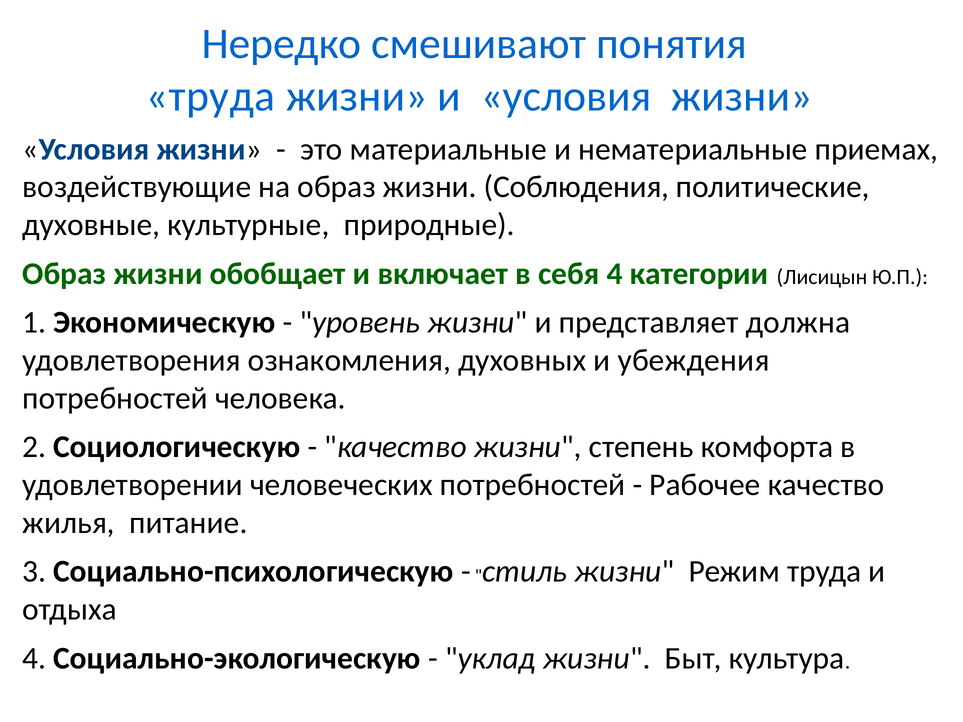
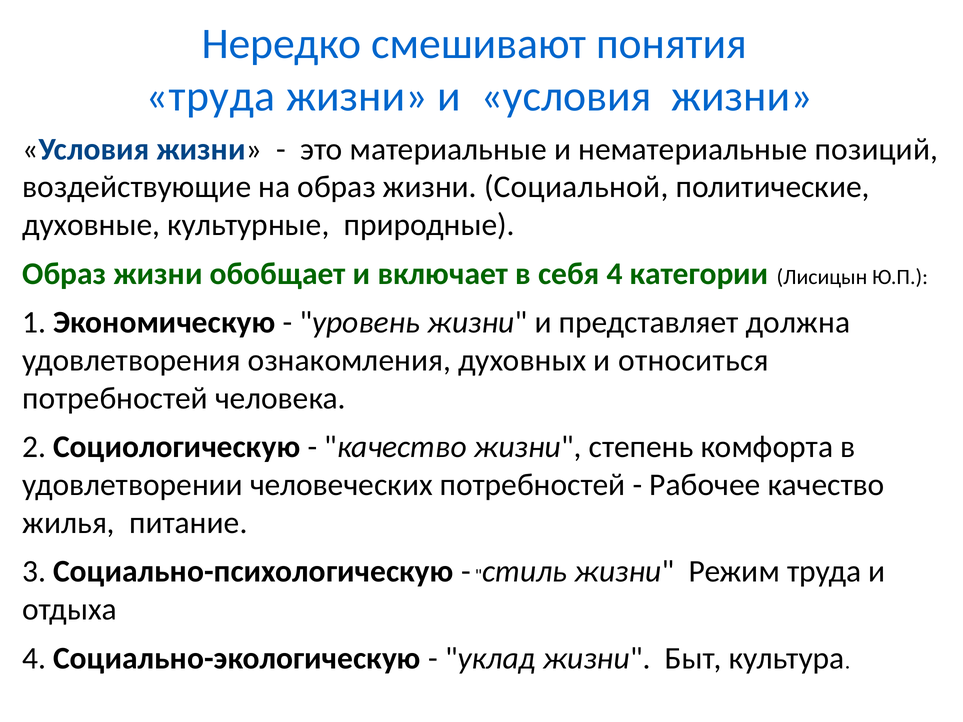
приемах: приемах -> позиций (876, 149)
Соблюдения: Соблюдения -> Социальной (576, 187)
убеждения: убеждения -> относиться (693, 360)
